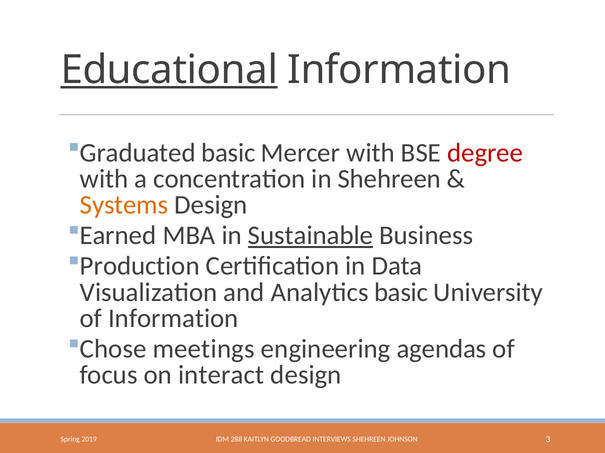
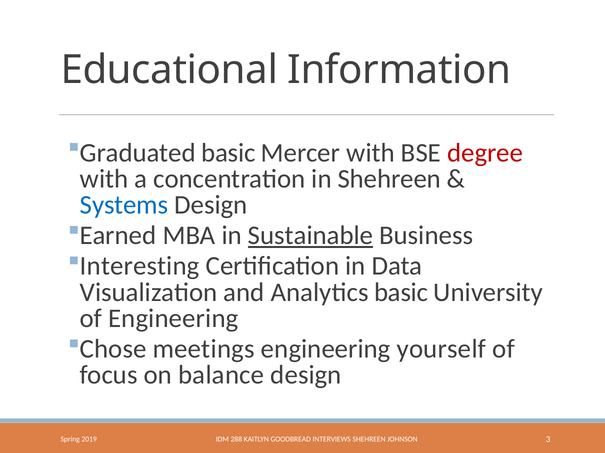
Educational underline: present -> none (169, 70)
Systems colour: orange -> blue (124, 205)
Production: Production -> Interesting (140, 267)
of Information: Information -> Engineering (173, 319)
agendas: agendas -> yourself (441, 350)
interact: interact -> balance (221, 376)
